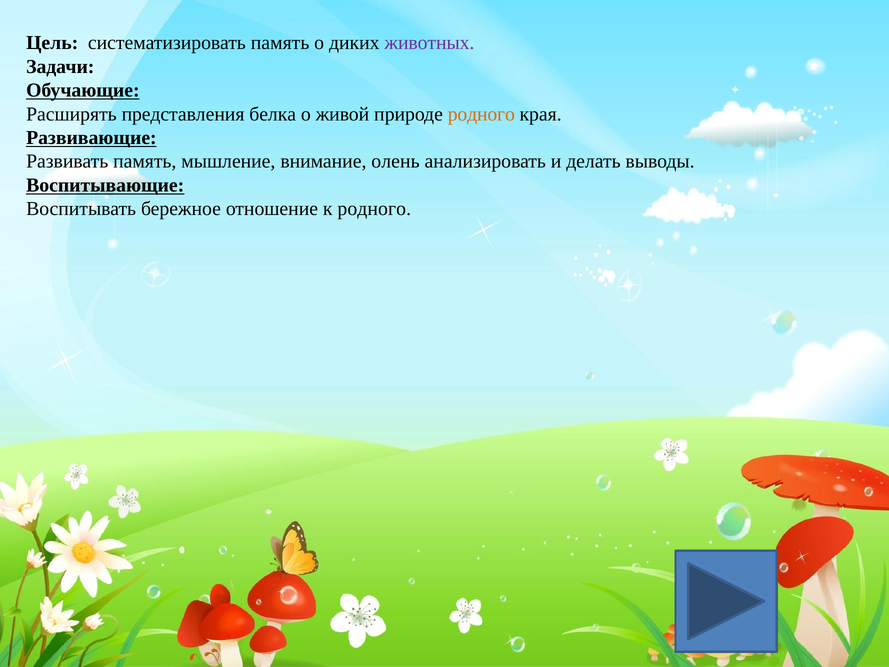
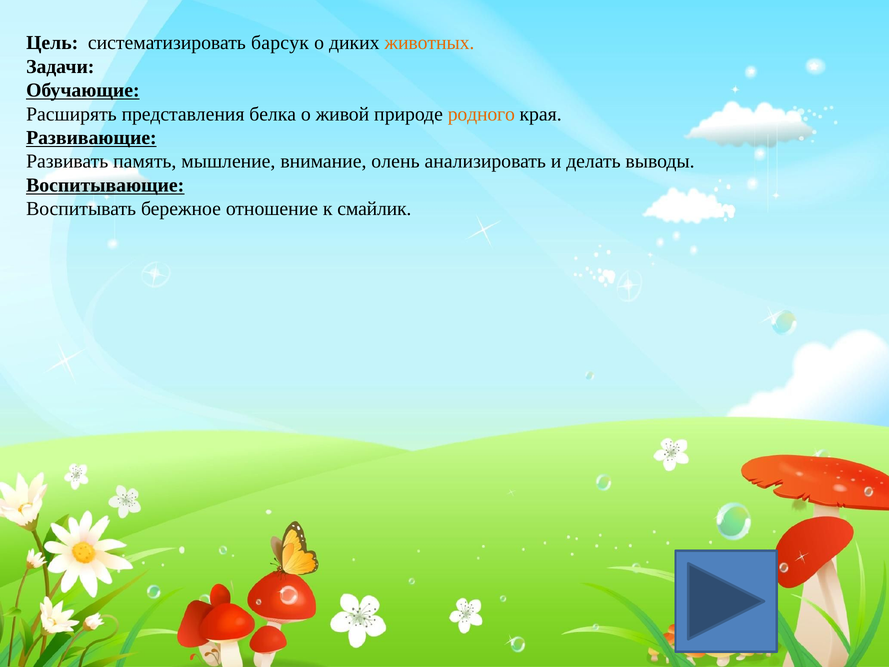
систематизировать память: память -> барсук (280, 43)
животных colour: purple -> orange (429, 43)
к родного: родного -> смайлик (374, 209)
